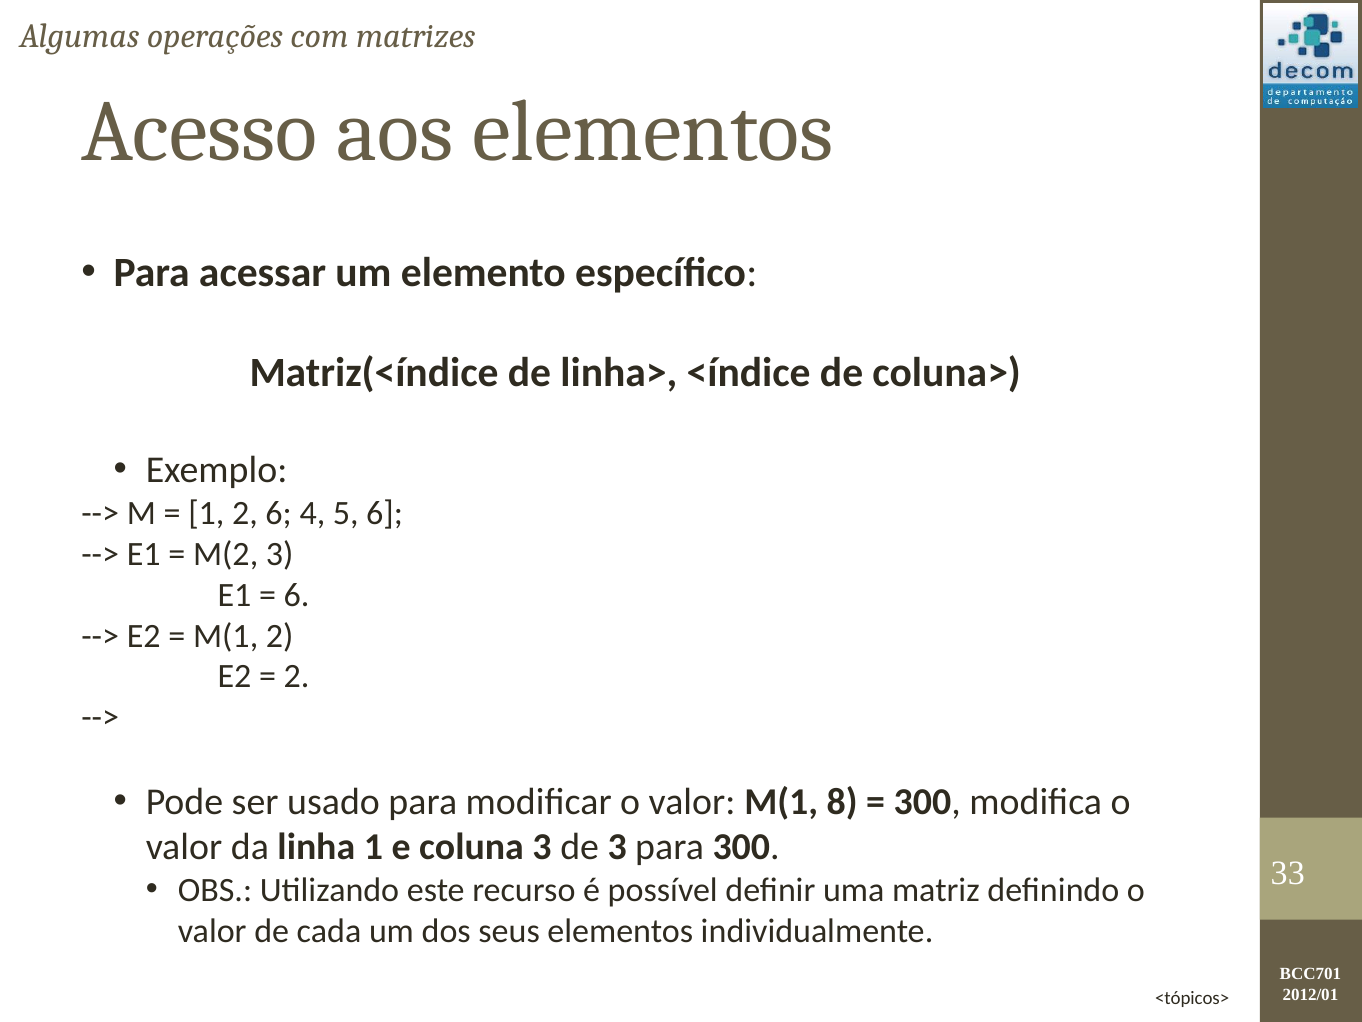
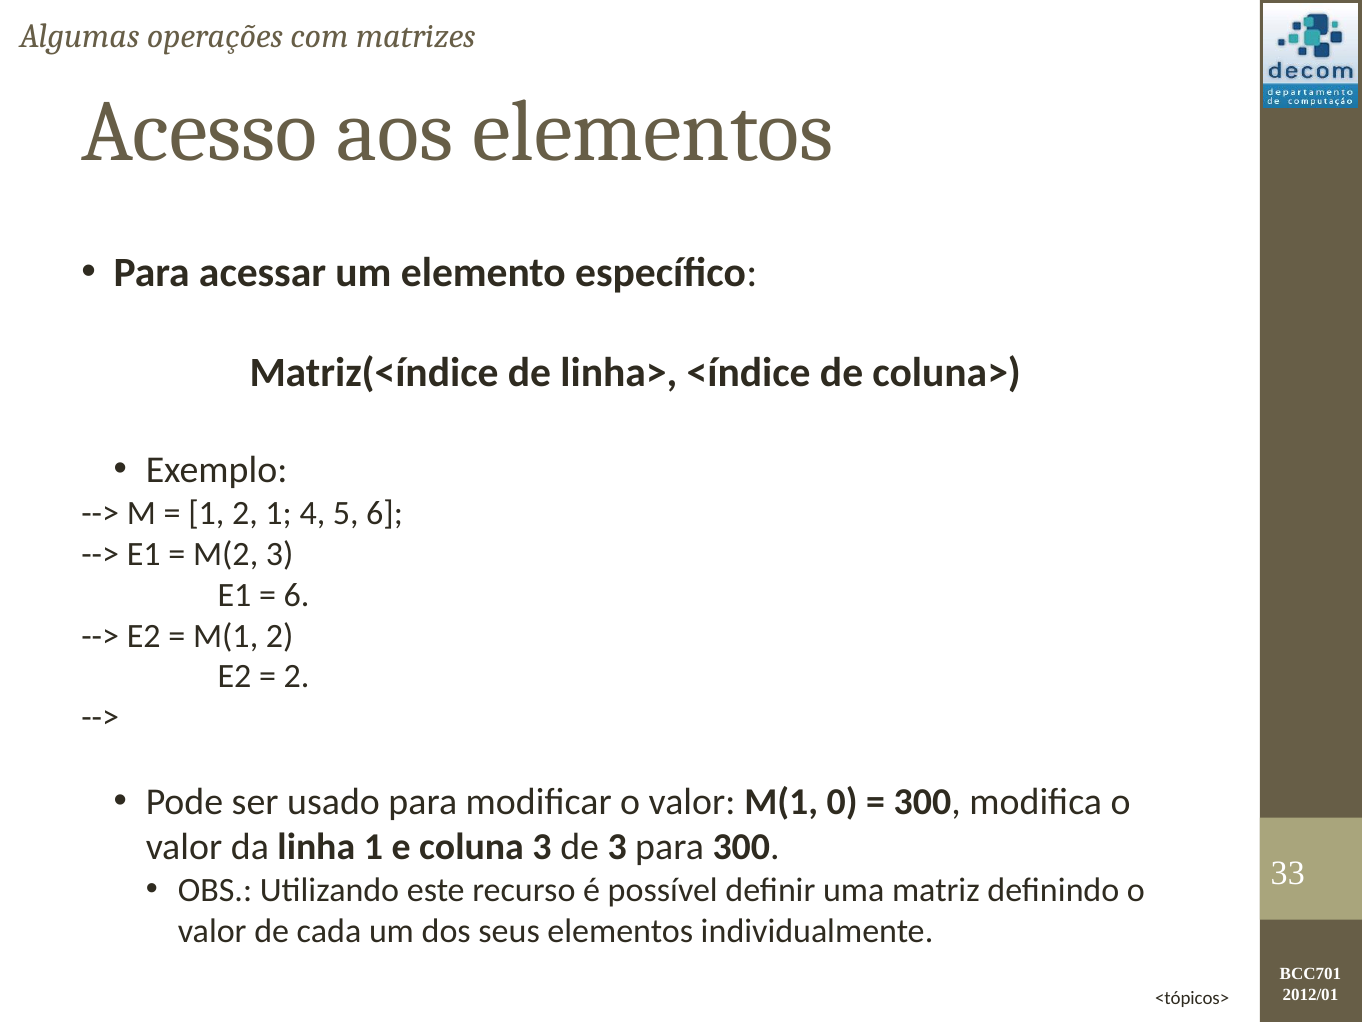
2 6: 6 -> 1 (279, 513)
8: 8 -> 0 (842, 801)
